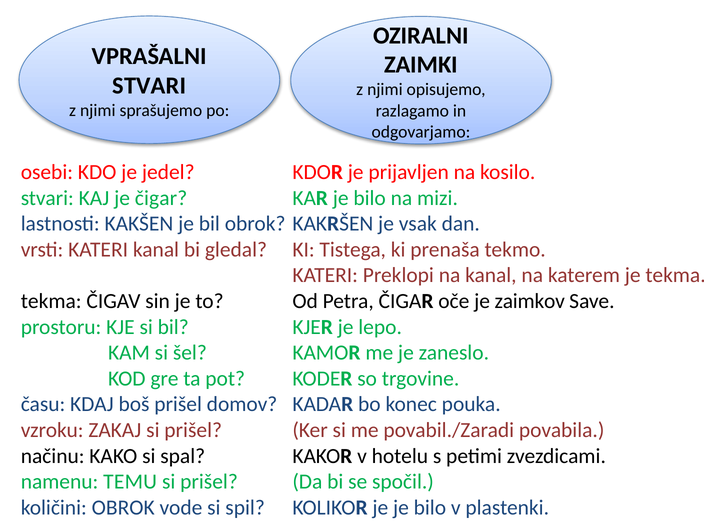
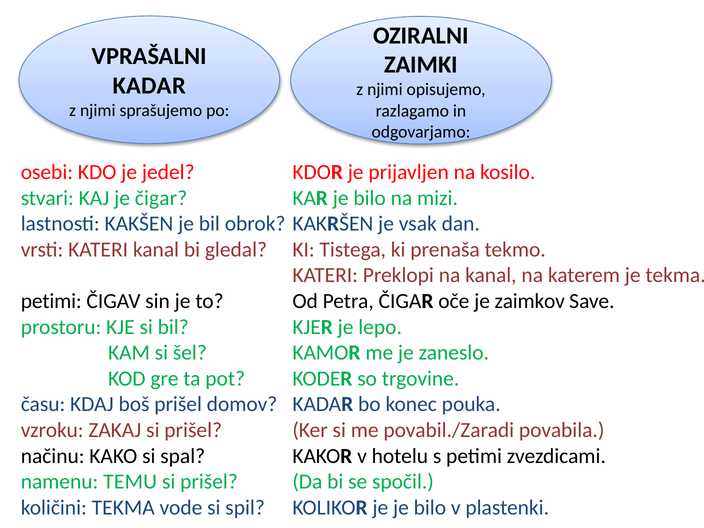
STVARI: STVARI -> KADAR (149, 86)
tekma: tekma -> petimi (51, 301)
količini OBROK: OBROK -> TEKMA (123, 508)
